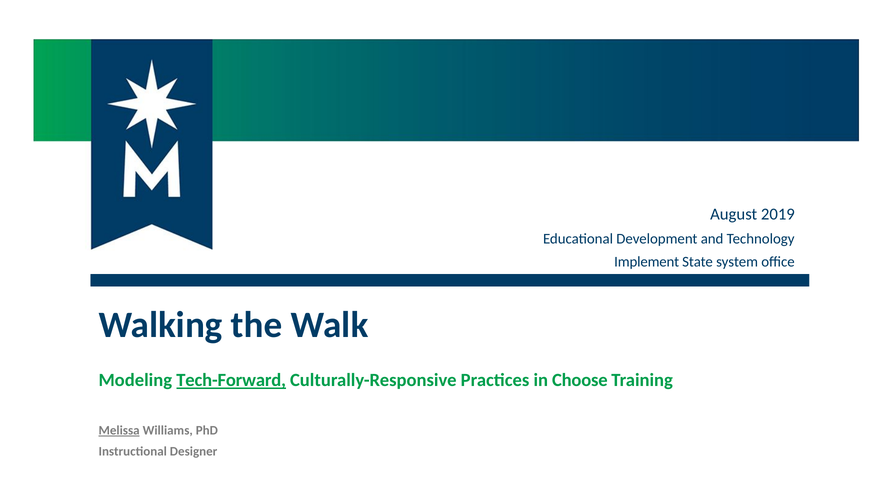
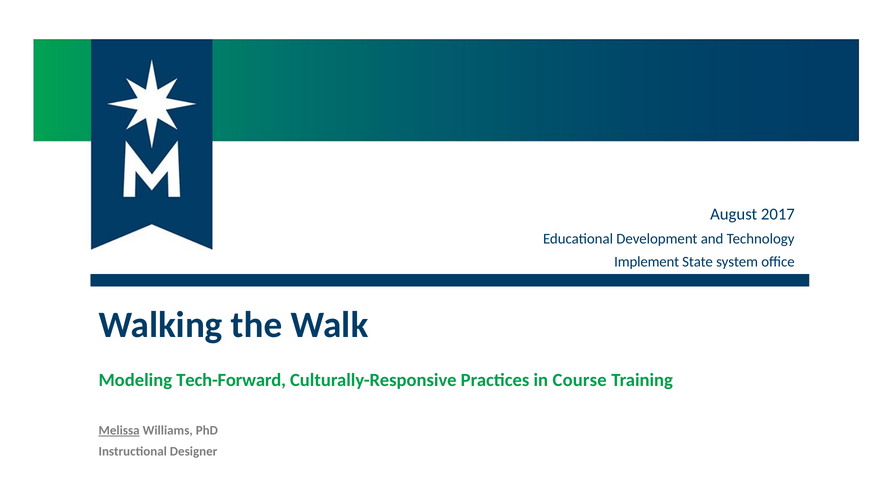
2019: 2019 -> 2017 (778, 214)
Tech-Forward underline: present -> none (231, 380)
Choose: Choose -> Course (580, 380)
